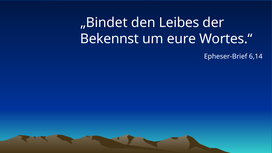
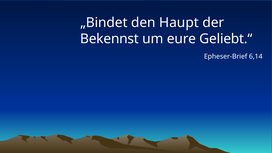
Leibes: Leibes -> Haupt (179, 23)
Wortes.“: Wortes.“ -> Geliebt.“ (226, 39)
